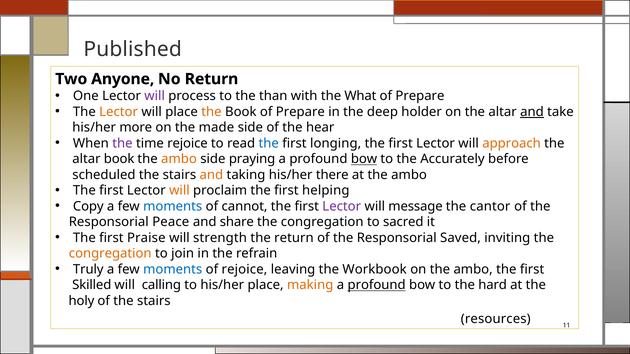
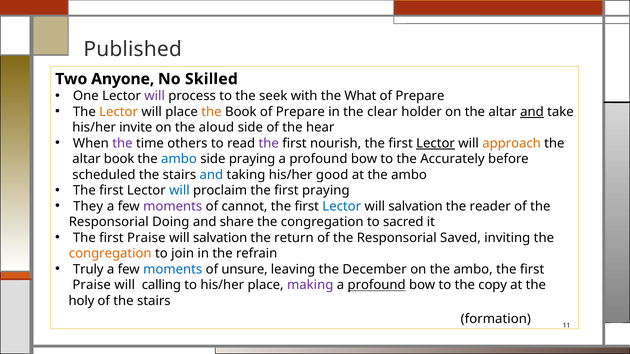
No Return: Return -> Skilled (211, 79)
than: than -> seek (273, 96)
deep: deep -> clear (382, 112)
more: more -> invite (136, 128)
made: made -> aloud (216, 128)
time rejoice: rejoice -> others (187, 144)
the colour: blue -> purple (269, 144)
longing: longing -> nourish (336, 144)
Lector underline: none -> present (436, 144)
ambo colour: orange -> blue (179, 159)
bow underline: present -> none (364, 159)
and colour: orange -> blue (211, 175)
there: there -> good (332, 175)
will colour: orange -> blue (179, 191)
first helping: helping -> praying (326, 191)
Copy: Copy -> They (88, 207)
moments colour: blue -> purple (173, 207)
Lector colour: purple -> blue (342, 207)
message: message -> salvation (416, 207)
cantor: cantor -> reader (490, 207)
Peace: Peace -> Doing (171, 222)
strength: strength -> salvation (220, 238)
of rejoice: rejoice -> unsure (245, 270)
Workbook: Workbook -> December (375, 270)
Skilled: Skilled -> Praise (92, 285)
making colour: orange -> purple (310, 285)
hard: hard -> copy (493, 285)
resources: resources -> formation (496, 320)
